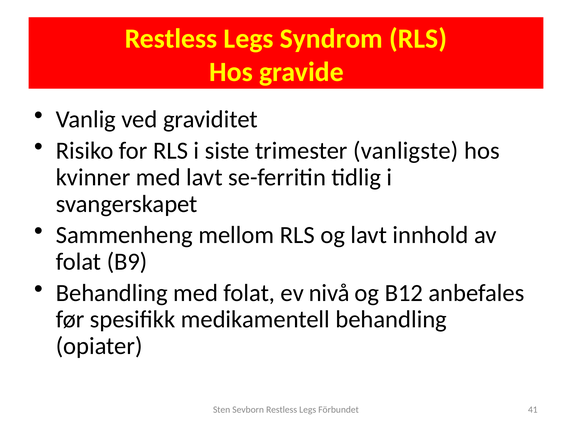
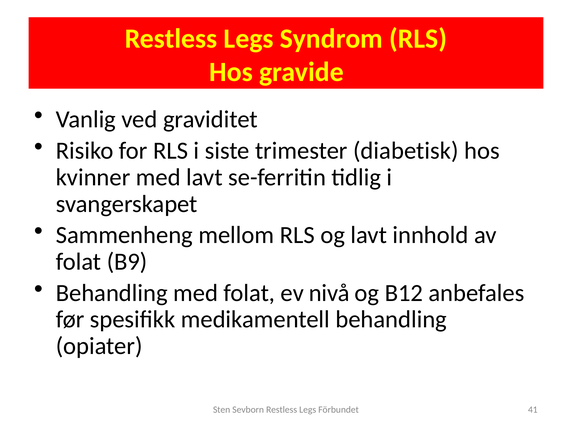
vanligste: vanligste -> diabetisk (406, 151)
